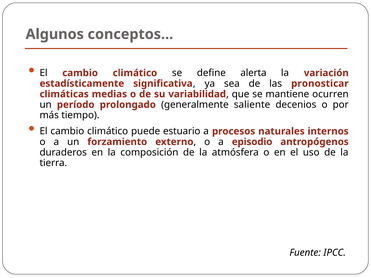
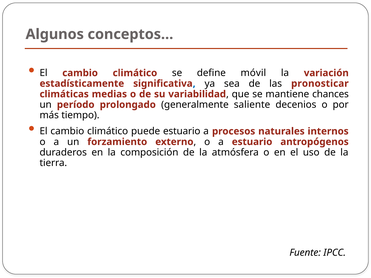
alerta: alerta -> móvil (253, 73)
ocurren: ocurren -> chances (331, 94)
a episodio: episodio -> estuario (252, 142)
